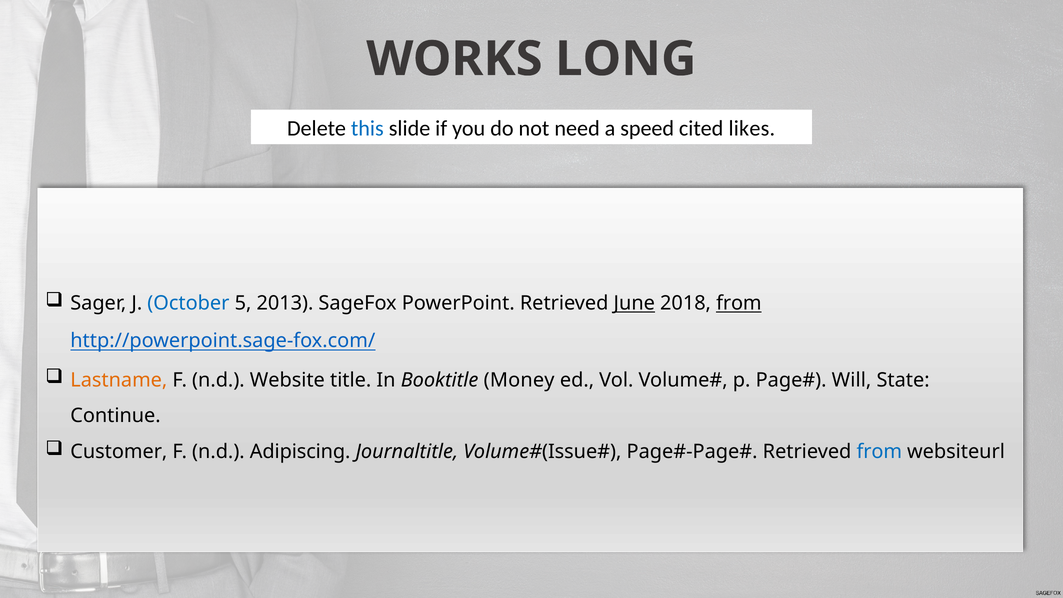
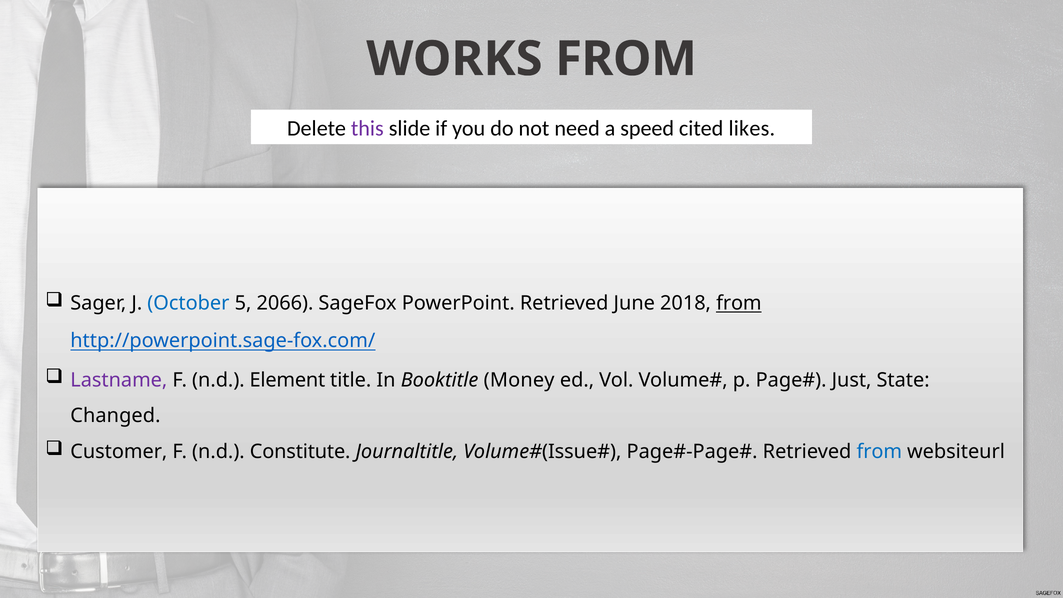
WORKS LONG: LONG -> FROM (626, 59)
this colour: blue -> purple (367, 129)
2013: 2013 -> 2066 (285, 303)
June underline: present -> none (634, 303)
Lastname colour: orange -> purple (119, 380)
Website: Website -> Element (287, 380)
Will: Will -> Just (852, 380)
Continue: Continue -> Changed (115, 416)
Adipiscing: Adipiscing -> Constitute (300, 452)
